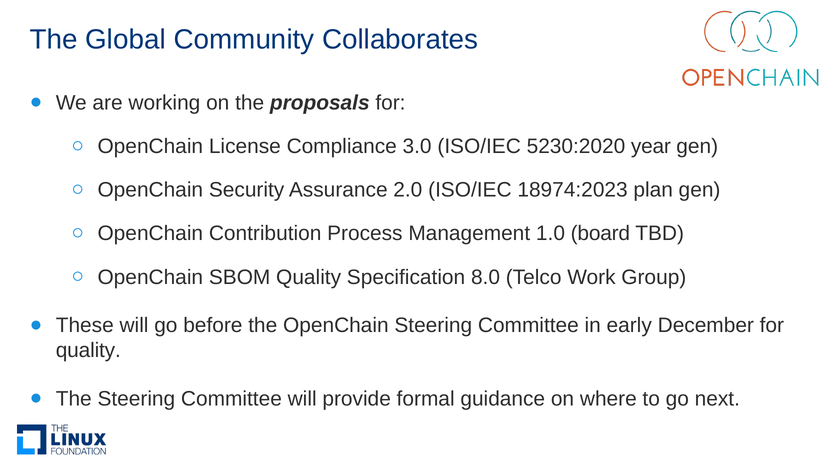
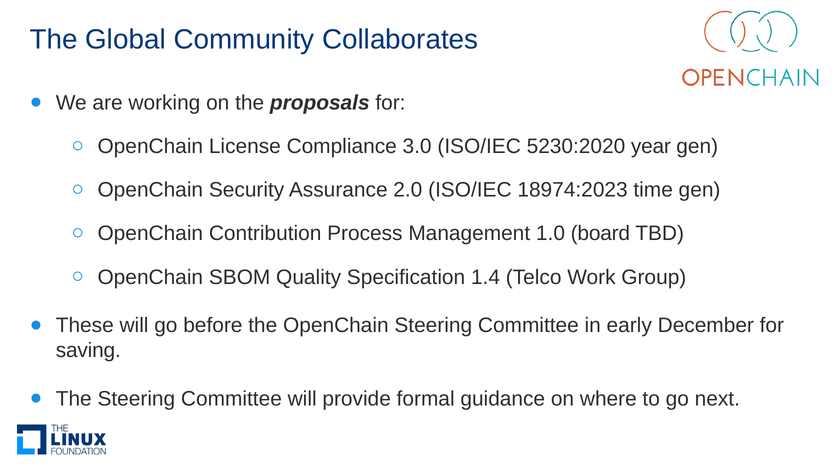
plan: plan -> time (653, 190)
8.0: 8.0 -> 1.4 (486, 277)
quality: quality -> saving (88, 350)
